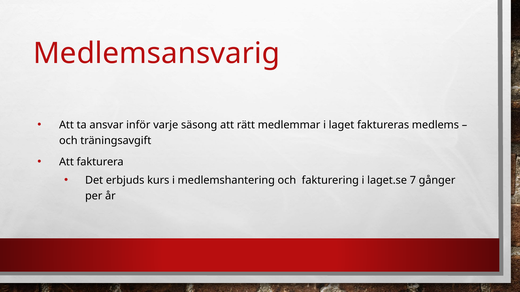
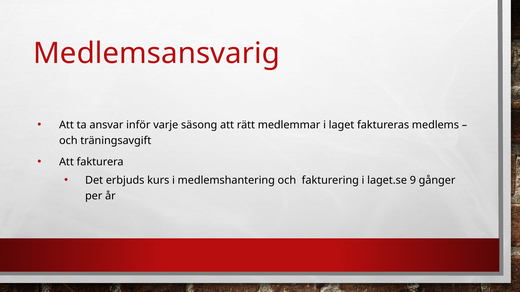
7: 7 -> 9 (413, 181)
